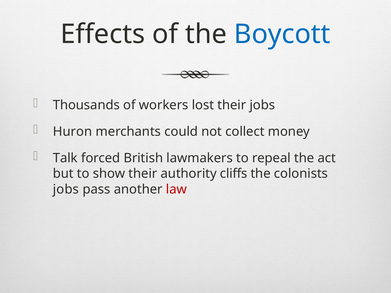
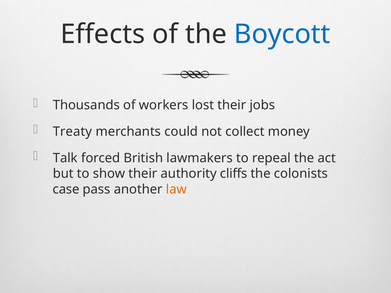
Huron: Huron -> Treaty (72, 132)
jobs: jobs -> case (66, 189)
law colour: red -> orange (176, 189)
